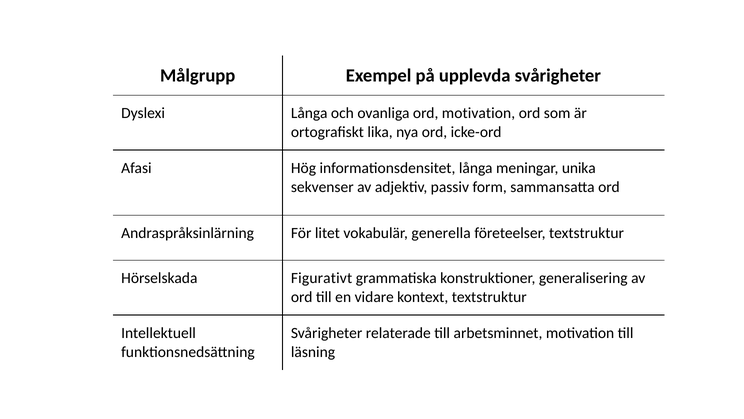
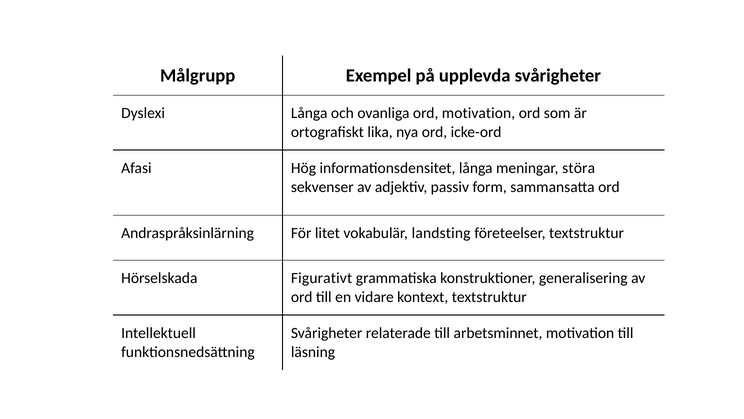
unika: unika -> störa (579, 168)
generella: generella -> landsting (441, 233)
